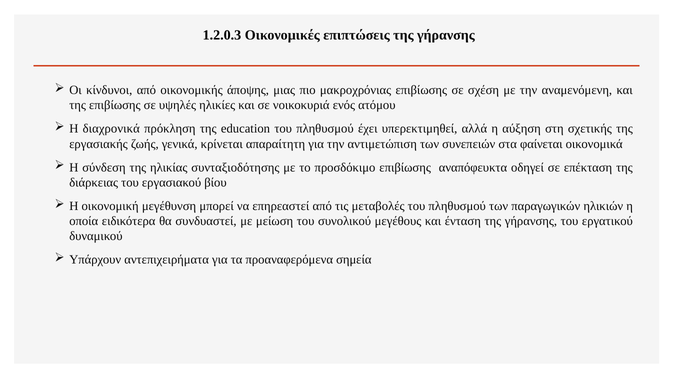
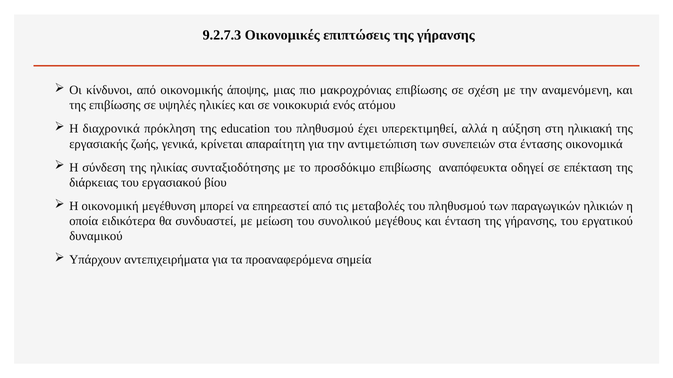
1.2.0.3: 1.2.0.3 -> 9.2.7.3 (222, 35)
σχετικής: σχετικής -> ηλικιακή (590, 129)
φαίνεται: φαίνεται -> έντασης (541, 144)
